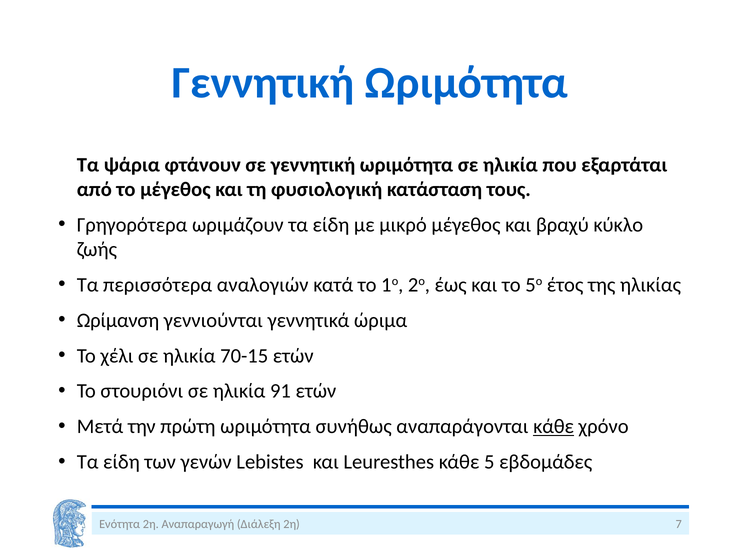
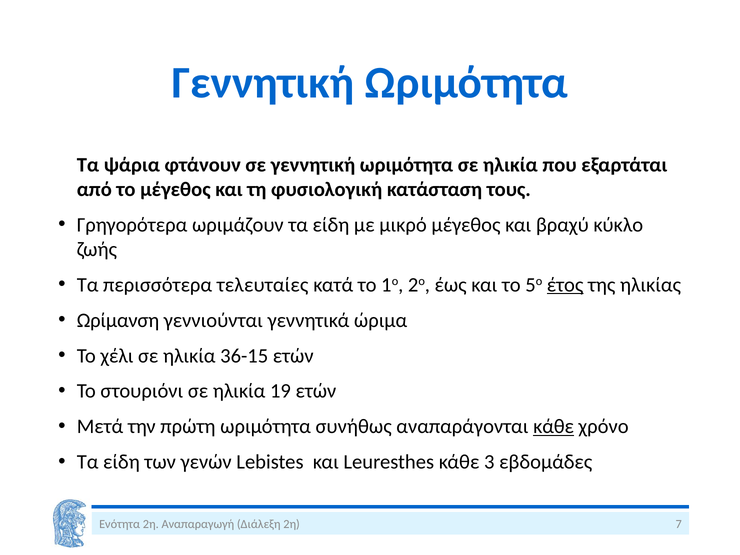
αναλογιών: αναλογιών -> τελευταίες (263, 285)
έτος underline: none -> present (565, 285)
70-15: 70-15 -> 36-15 (244, 356)
91: 91 -> 19 (280, 391)
5: 5 -> 3 (489, 462)
